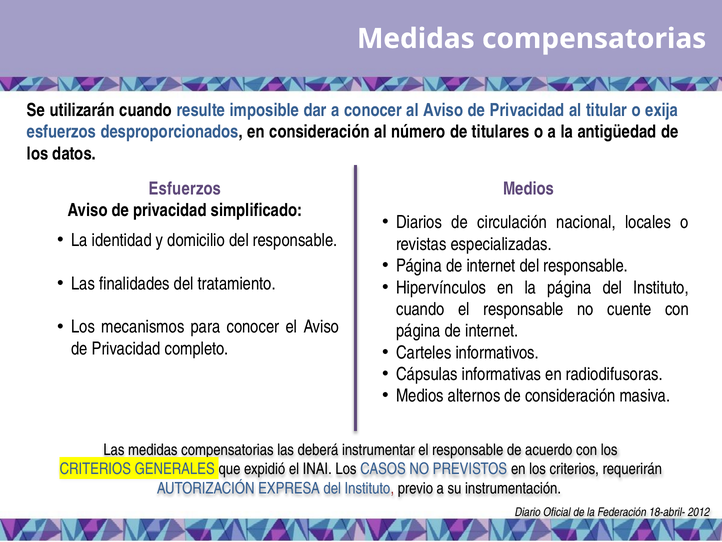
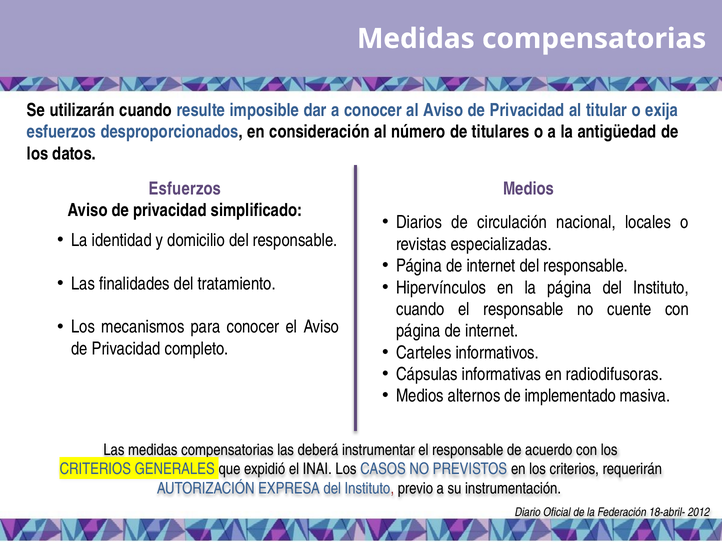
de consideración: consideración -> implementado (570, 396)
